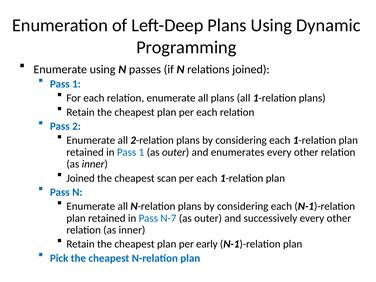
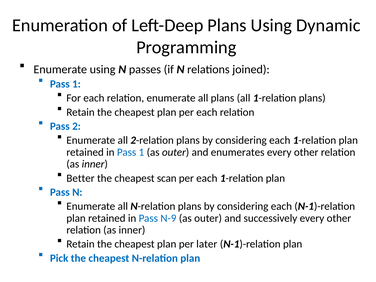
Joined: Joined -> Better (81, 178)
N-7: N-7 -> N-9 (168, 218)
early: early -> later (207, 244)
